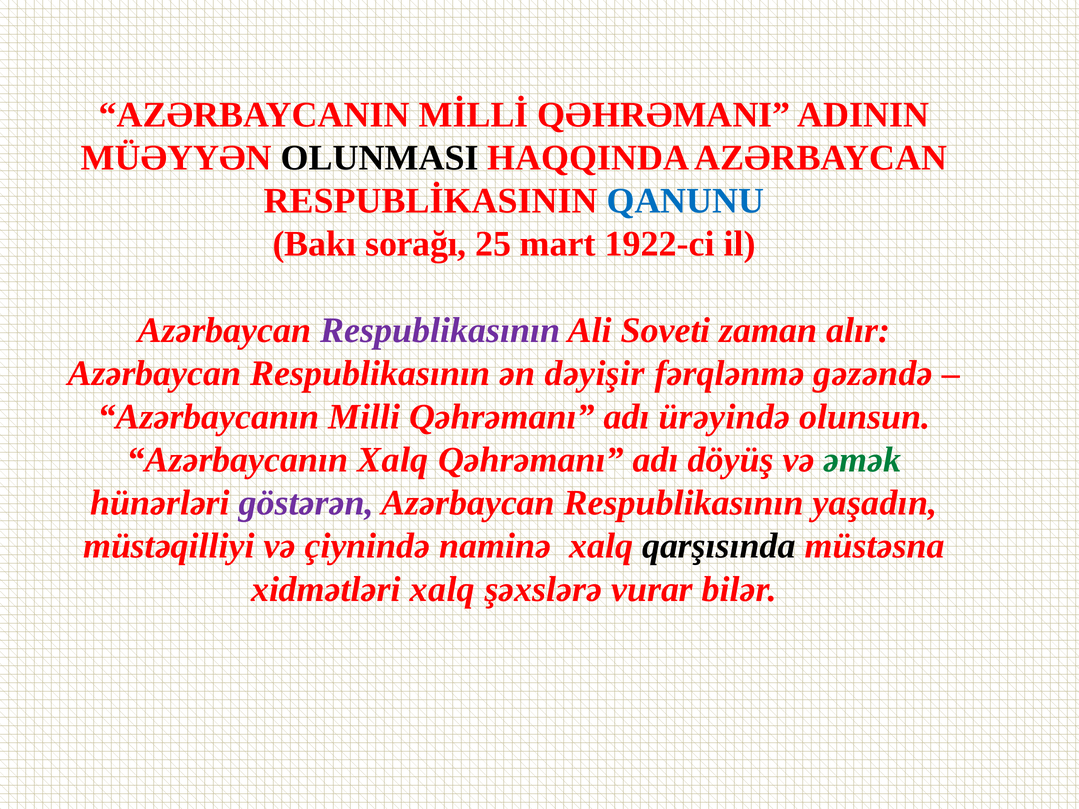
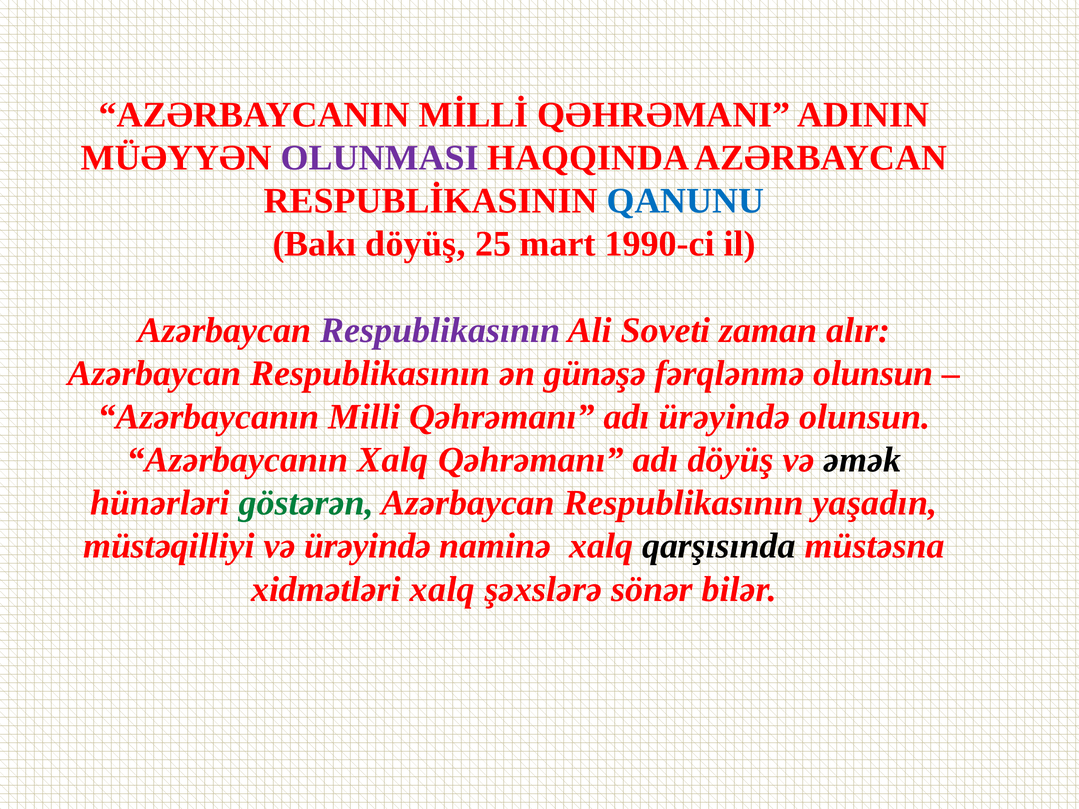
OLUNMASI colour: black -> purple (380, 158)
Bakı sorağı: sorağı -> döyüş (416, 244)
1922-ci: 1922-ci -> 1990-ci (660, 244)
dəyişir: dəyişir -> günəşə (595, 374)
fərqlənmə gəzəndə: gəzəndə -> olunsun (873, 374)
əmək colour: green -> black (862, 460)
göstərən colour: purple -> green (306, 503)
və çiynində: çiynində -> ürəyində (368, 546)
vurar: vurar -> sönər (652, 589)
